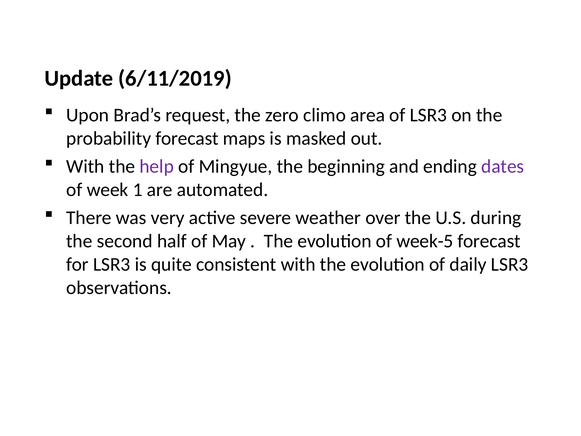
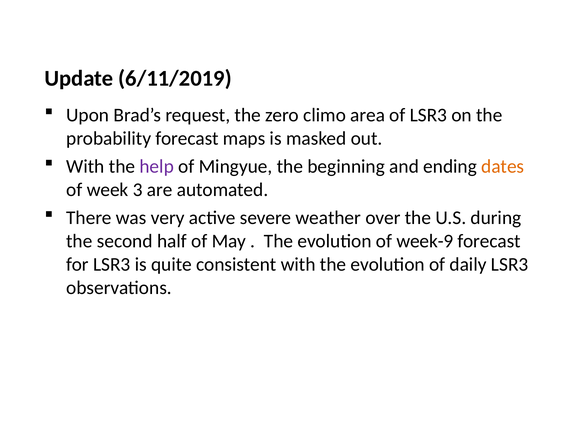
dates colour: purple -> orange (503, 166)
1: 1 -> 3 (138, 190)
week-5: week-5 -> week-9 (425, 241)
